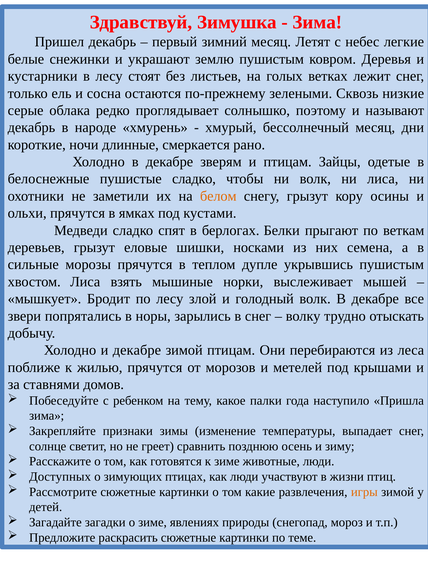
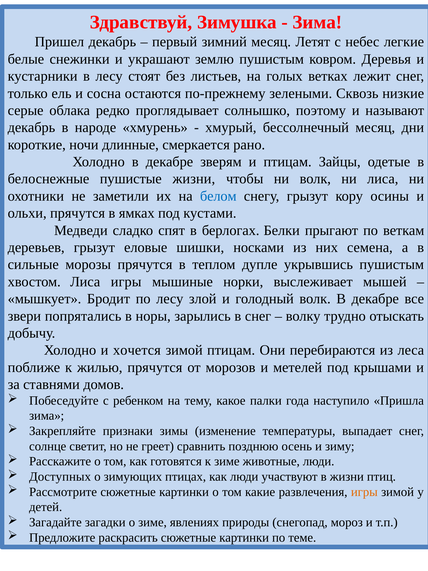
пушистые сладко: сладко -> жизни (194, 179)
белом colour: orange -> blue (218, 196)
Лиса взять: взять -> игры (126, 282)
и декабре: декабре -> хочется (137, 350)
